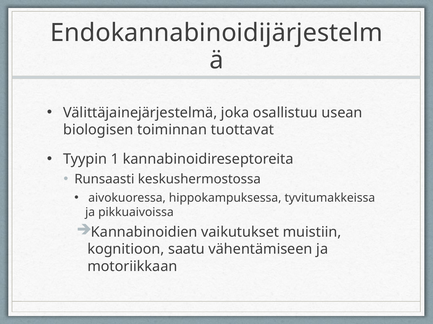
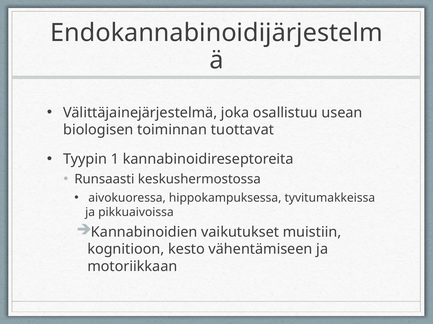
saatu: saatu -> kesto (187, 250)
